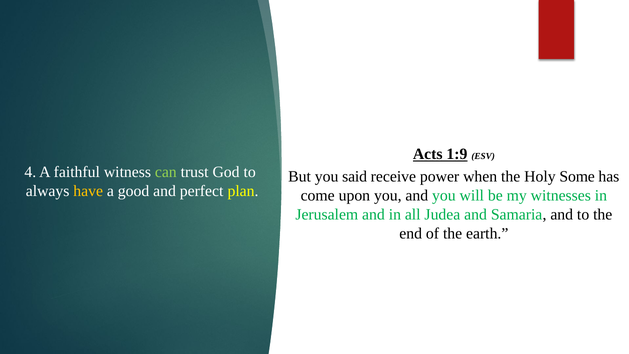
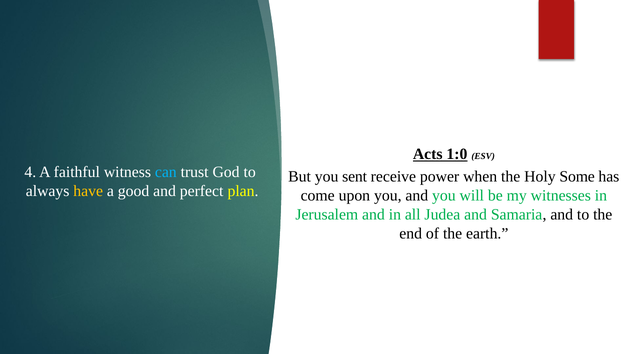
1:9: 1:9 -> 1:0 (457, 154)
can colour: light green -> light blue (166, 172)
said: said -> sent (355, 177)
